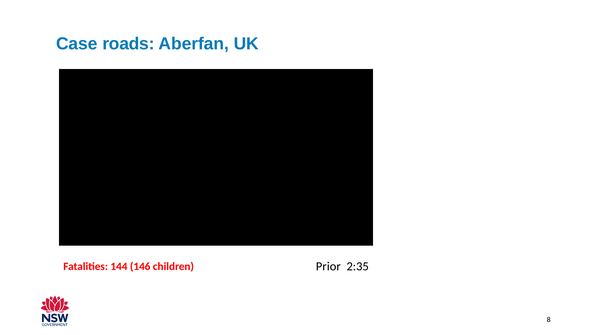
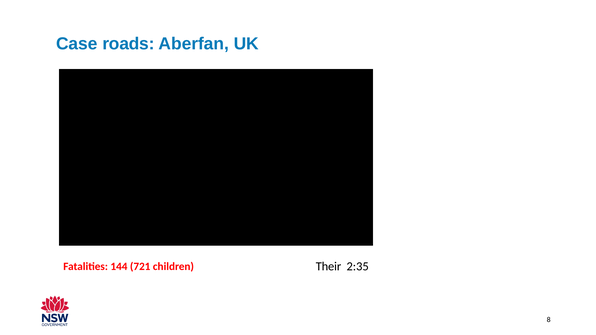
146: 146 -> 721 (140, 267)
Prior: Prior -> Their (328, 267)
